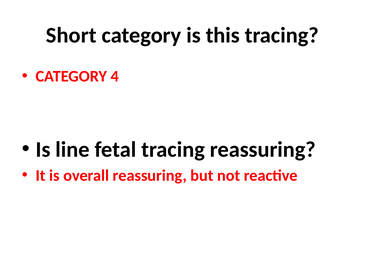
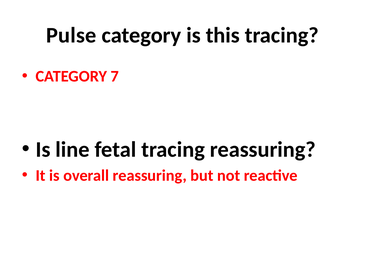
Short: Short -> Pulse (71, 35)
4: 4 -> 7 (115, 77)
